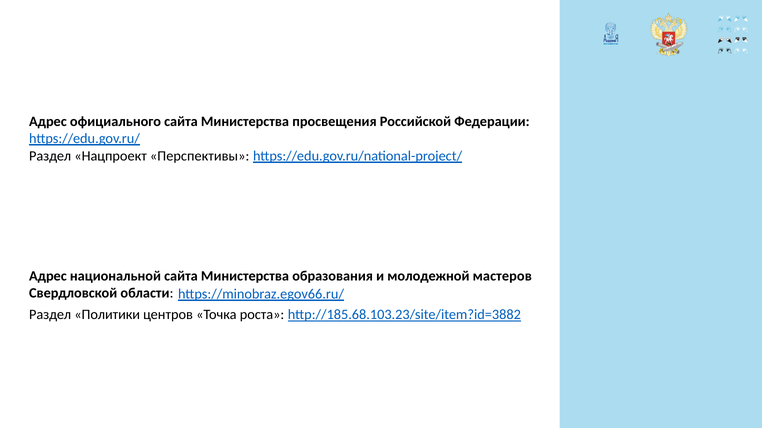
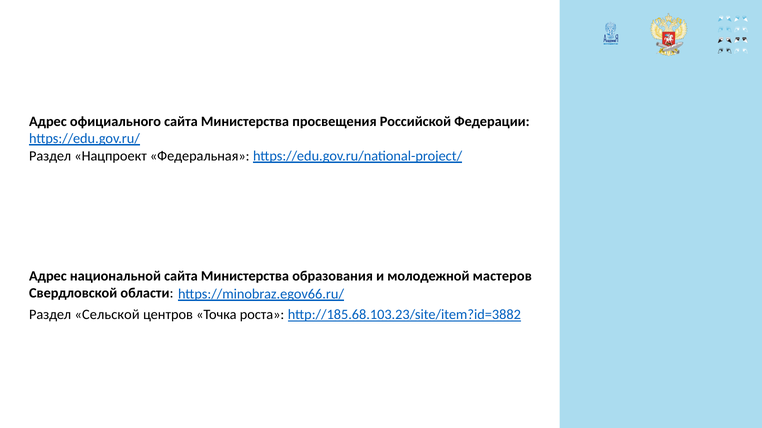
Перспективы: Перспективы -> Федеральная (200, 156)
Политики: Политики -> Сельской (107, 315)
